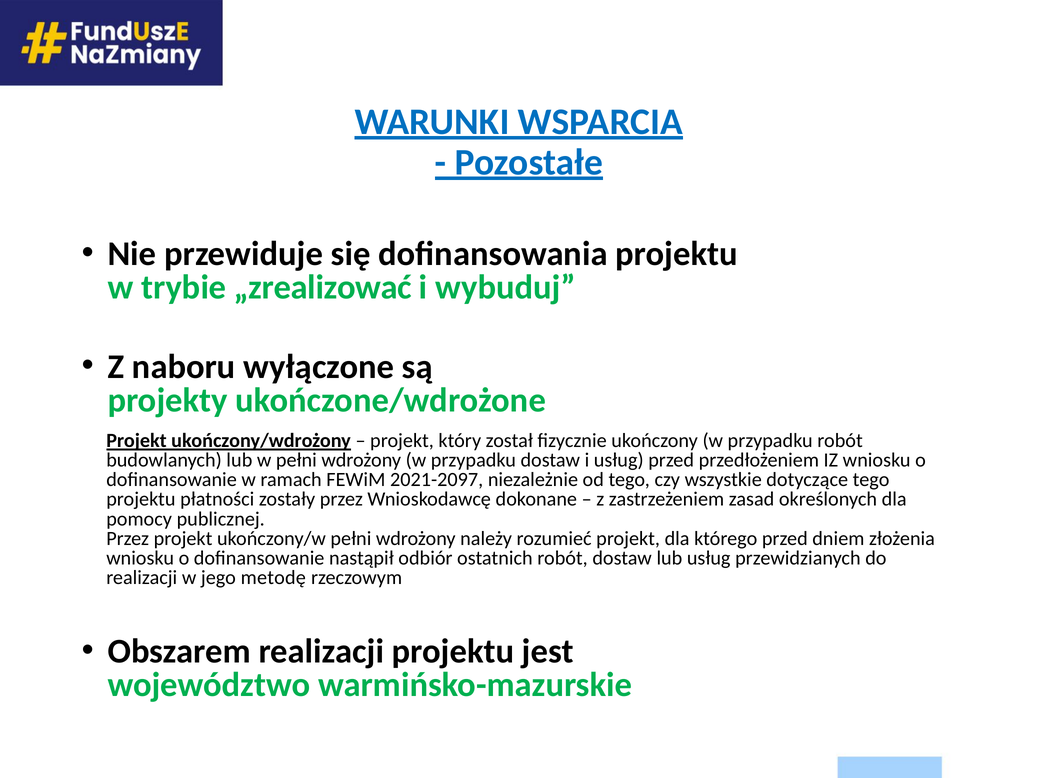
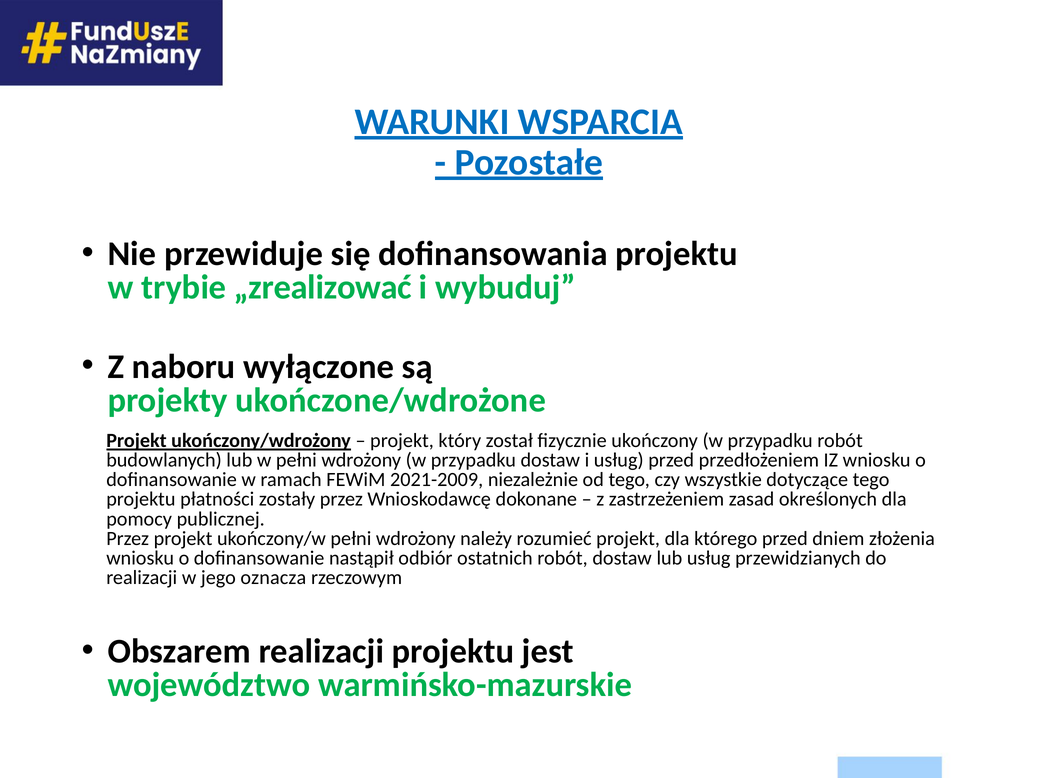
2021-2097: 2021-2097 -> 2021-2009 (437, 480)
metodę: metodę -> oznacza (273, 578)
